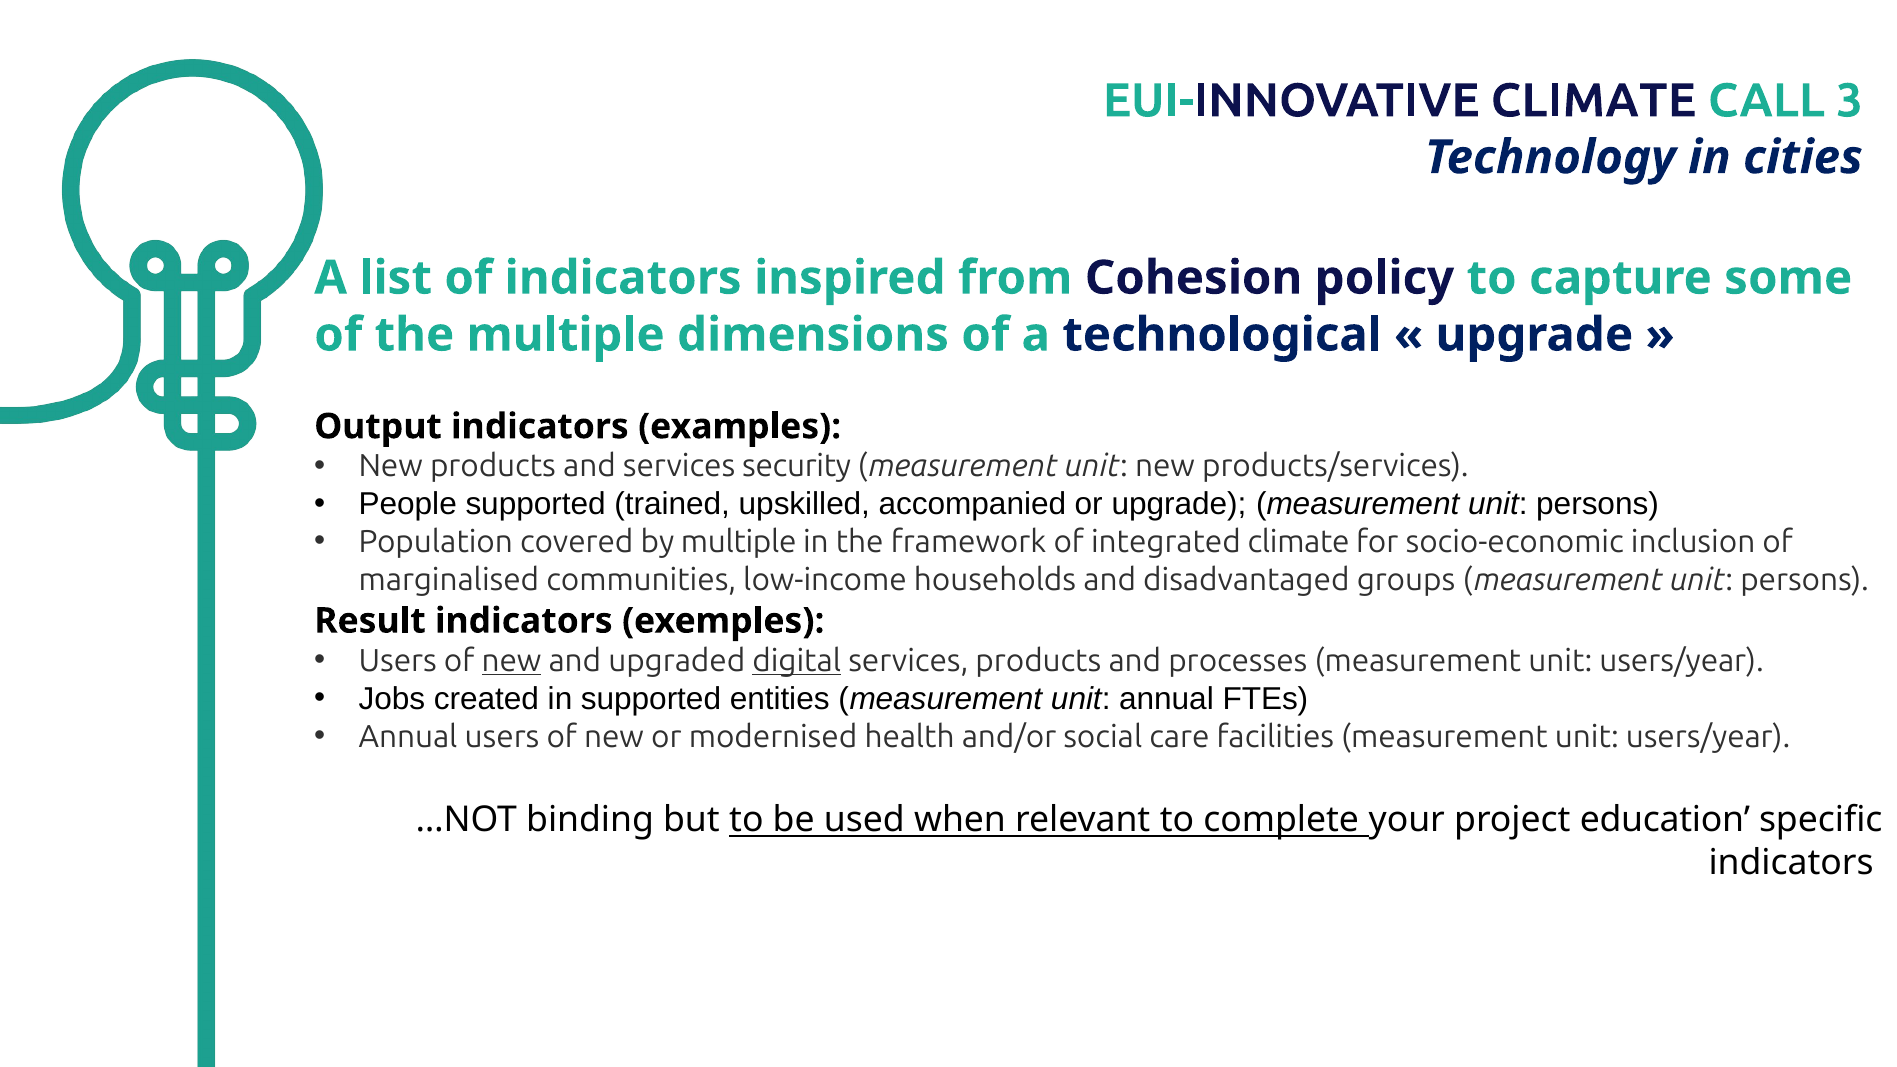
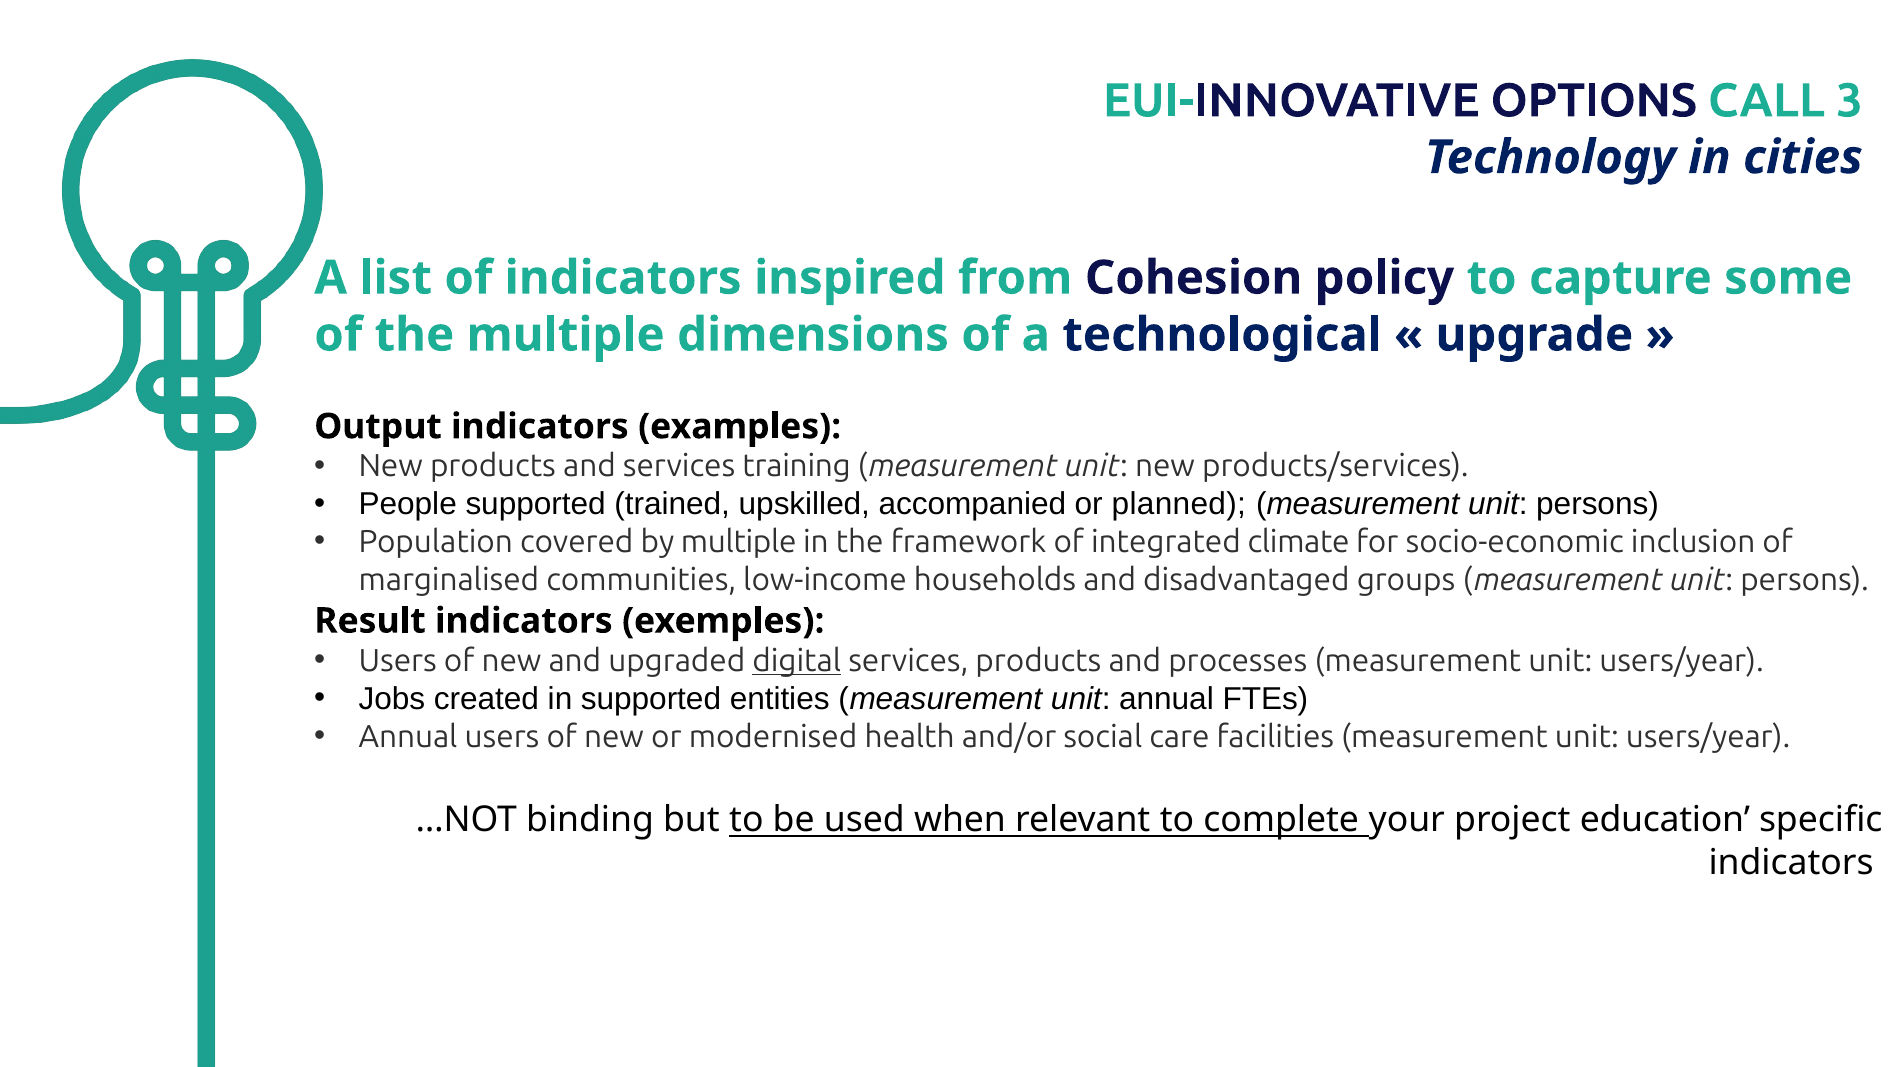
EUI-INNOVATIVE CLIMATE: CLIMATE -> OPTIONS (1594, 101)
security: security -> training (797, 467)
or upgrade: upgrade -> planned (1179, 505)
new underline: present -> none (511, 661)
